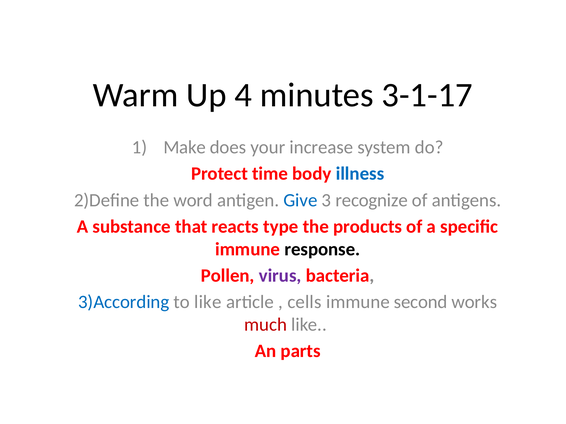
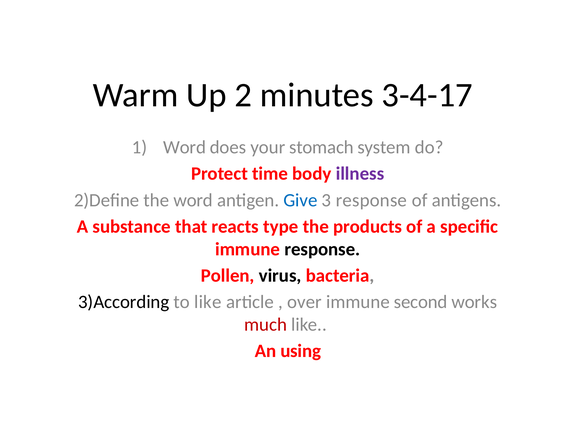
4: 4 -> 2 (243, 95)
3-1-17: 3-1-17 -> 3-4-17 (427, 95)
Make: Make -> Word (185, 148)
increase: increase -> stomach (321, 148)
illness colour: blue -> purple (360, 174)
3 recognize: recognize -> response (371, 200)
virus colour: purple -> black (280, 276)
3)According colour: blue -> black (124, 302)
cells: cells -> over (304, 302)
parts: parts -> using (301, 351)
